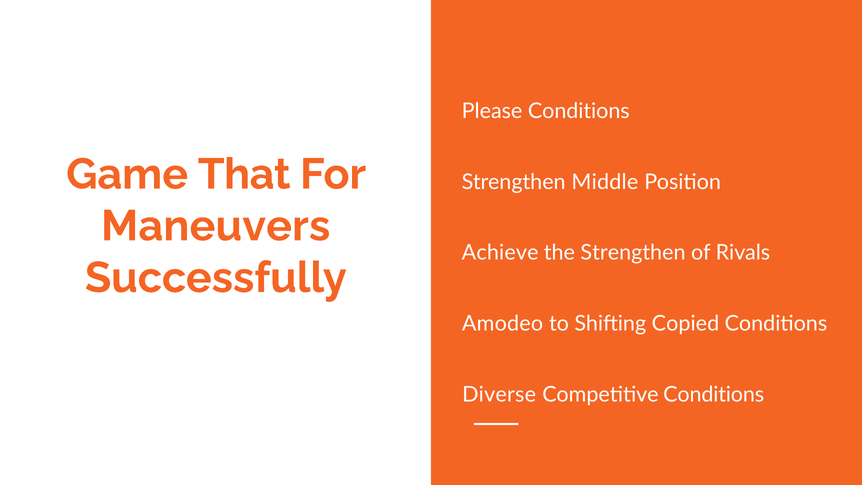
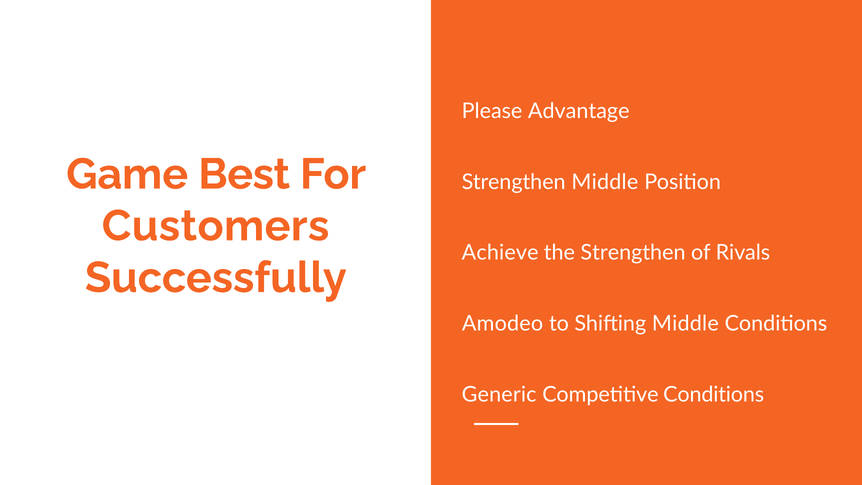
Please Conditions: Conditions -> Advantage (579, 111)
That: That -> Best (244, 174)
Maneuvers: Maneuvers -> Customers (216, 226)
Shifting Copied: Copied -> Middle (685, 324)
Diverse: Diverse -> Generic (499, 395)
